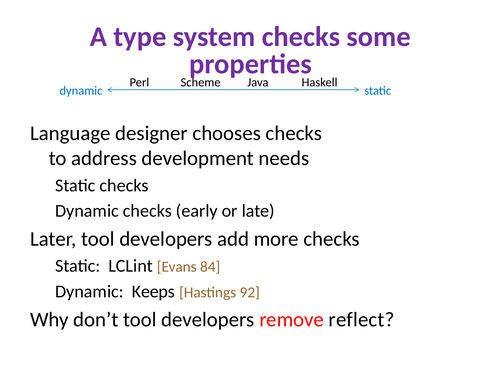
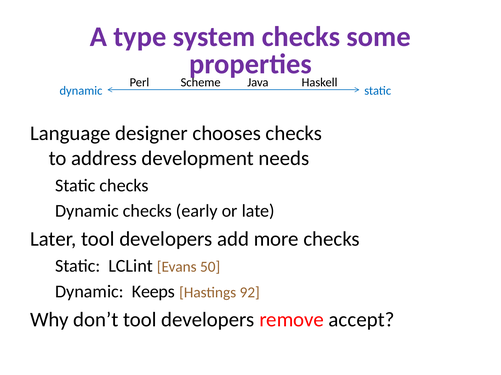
84: 84 -> 50 (210, 267)
reflect: reflect -> accept (362, 320)
